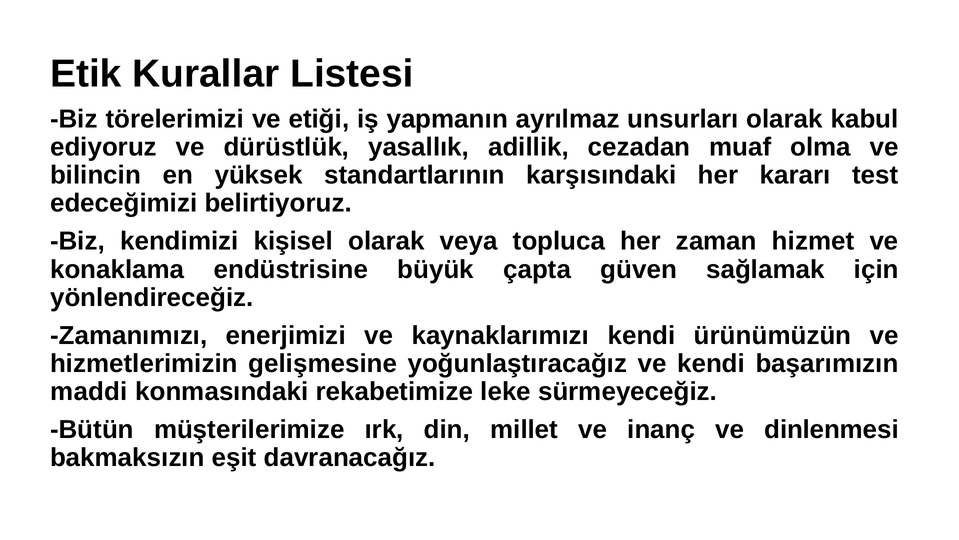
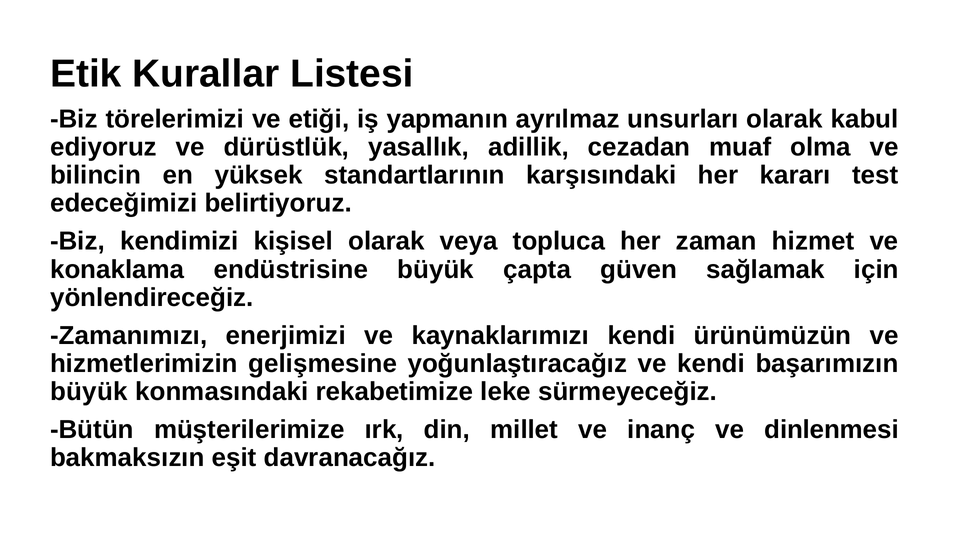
maddi: maddi -> büyük (89, 391)
